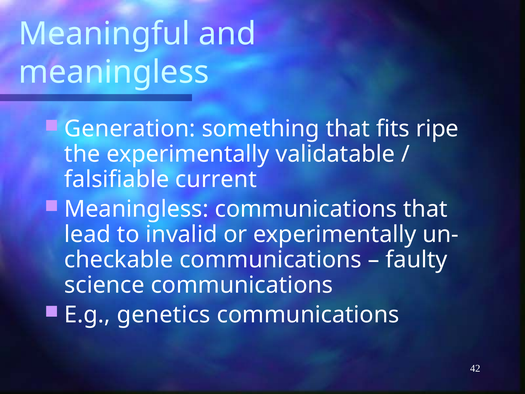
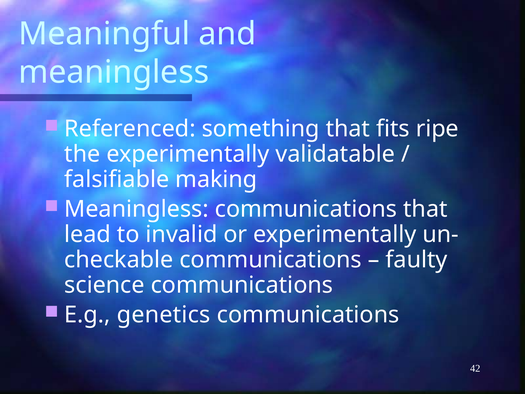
Generation: Generation -> Referenced (130, 129)
current: current -> making (216, 179)
